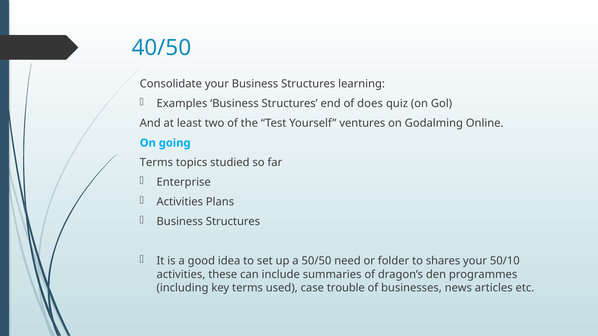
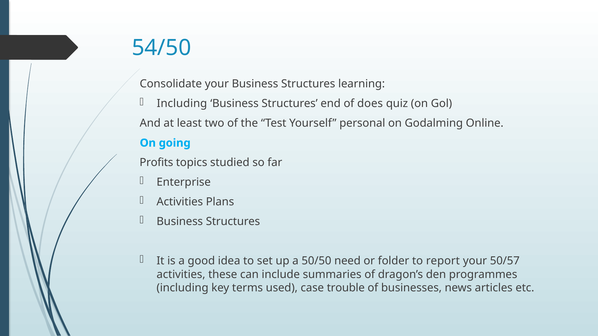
40/50: 40/50 -> 54/50 (161, 48)
Examples: Examples -> Including (182, 104)
ventures: ventures -> personal (362, 123)
Terms: Terms -> Profits (156, 163)
shares: shares -> report (443, 261)
50/10: 50/10 -> 50/57 (505, 261)
